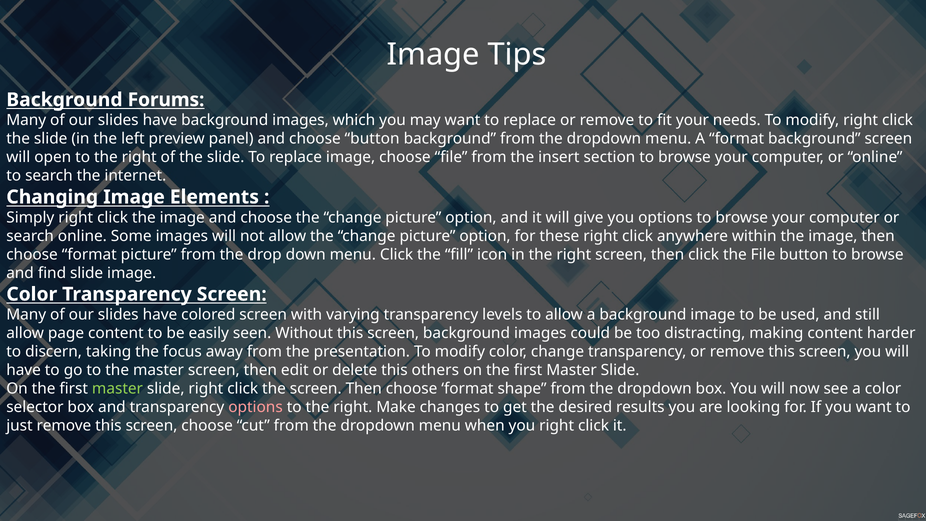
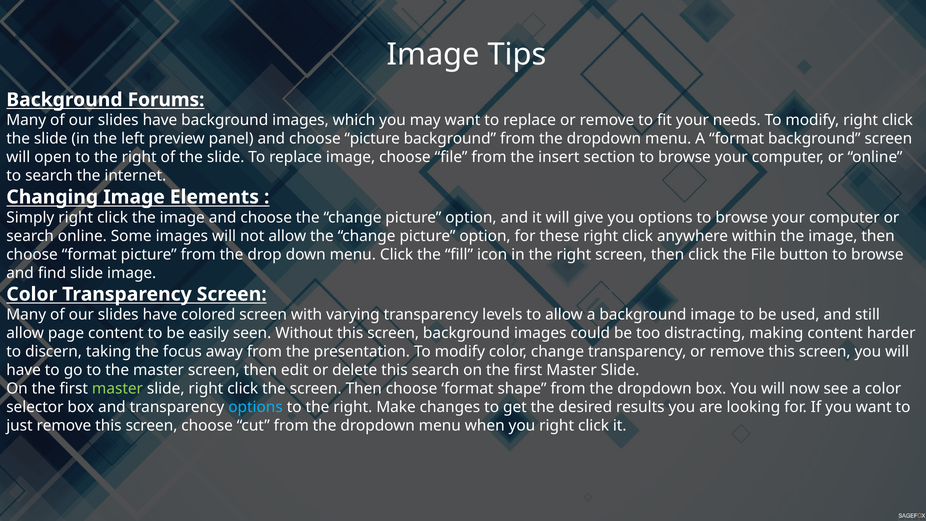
choose button: button -> picture (372, 139)
this others: others -> search (435, 370)
options colour: pink -> light blue (256, 407)
